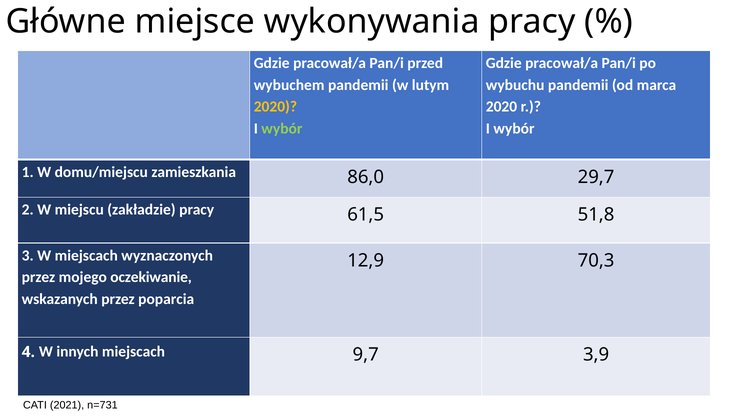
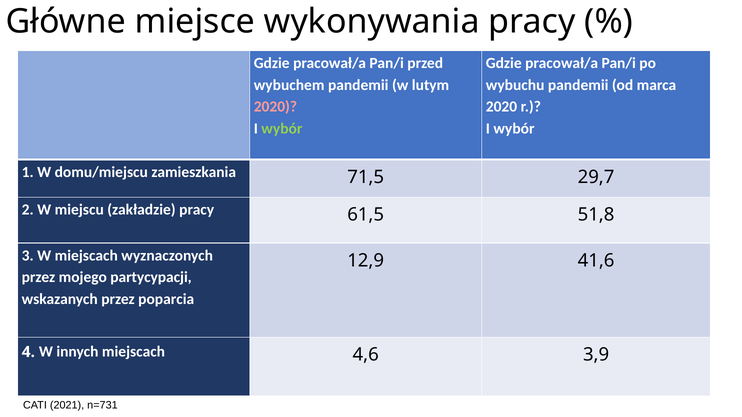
2020 colour: yellow -> pink (275, 107)
86,0: 86,0 -> 71,5 (366, 177)
70,3: 70,3 -> 41,6 (596, 261)
oczekiwanie: oczekiwanie -> partycypacji (151, 277)
9,7: 9,7 -> 4,6 (366, 355)
